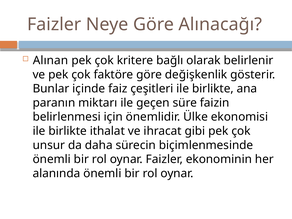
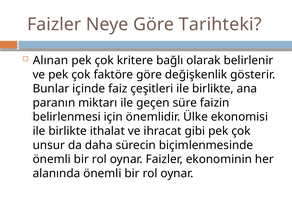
Alınacağı: Alınacağı -> Tarihteki (220, 24)
